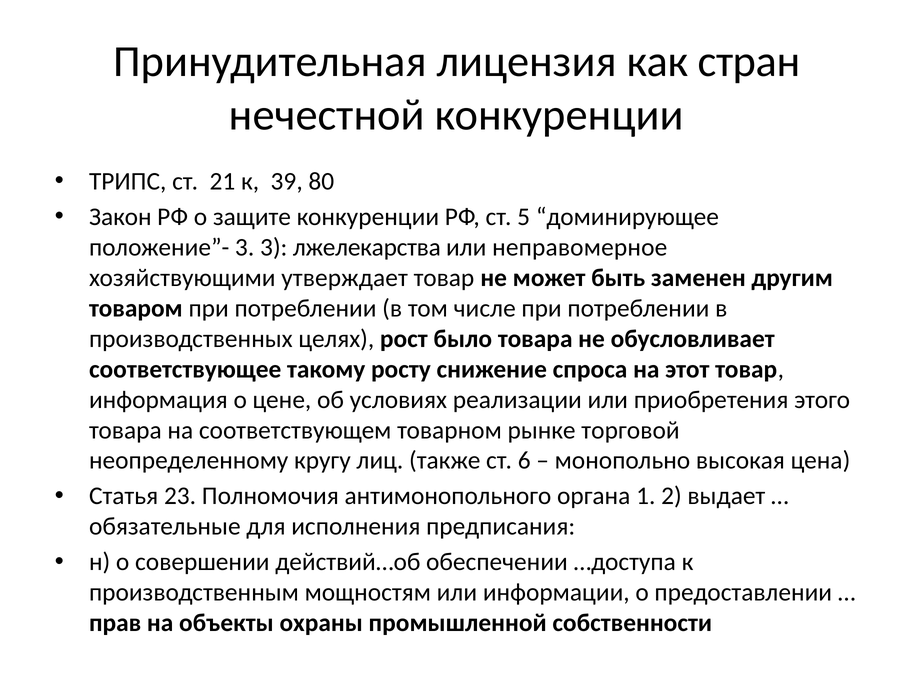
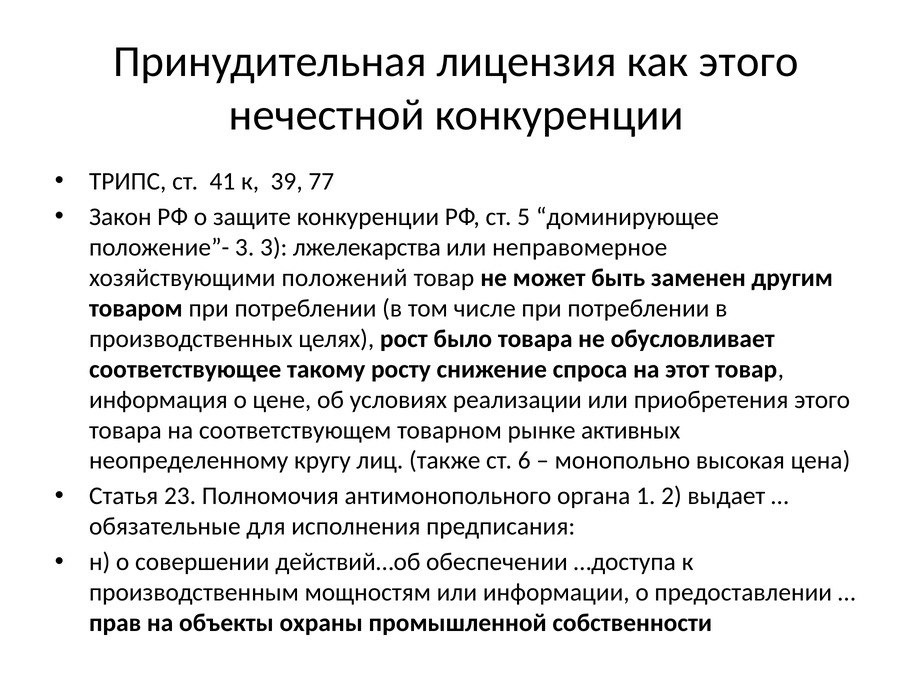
как стран: стран -> этого (749, 62)
21: 21 -> 41 (222, 181)
80: 80 -> 77 (321, 181)
утверждает: утверждает -> положений (344, 278)
торговой: торговой -> активных (631, 430)
